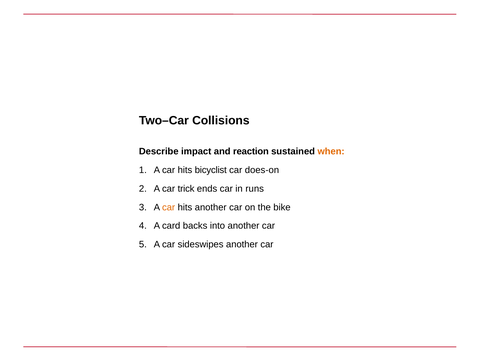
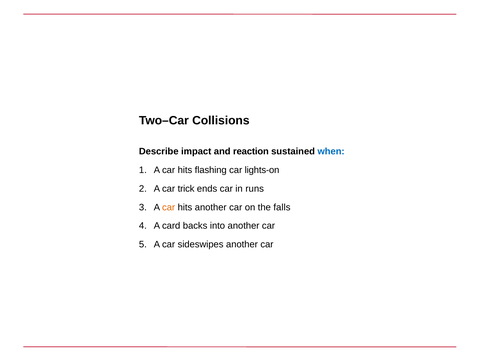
when colour: orange -> blue (331, 151)
bicyclist: bicyclist -> flashing (211, 170)
does-on: does-on -> lights-on (262, 170)
bike: bike -> falls (282, 207)
